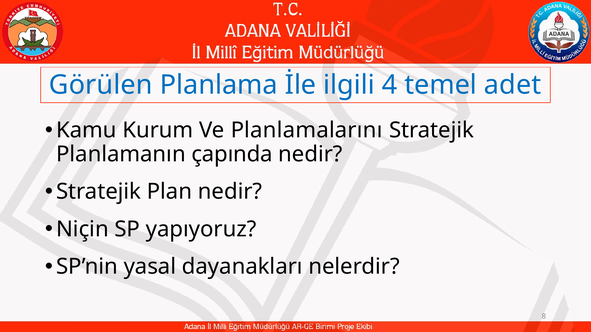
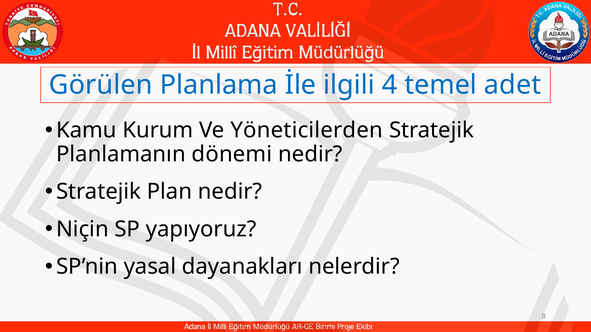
Planlamalarını: Planlamalarını -> Yöneticilerden (307, 130)
çapında: çapında -> dönemi (232, 154)
